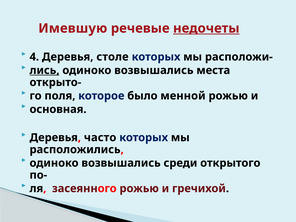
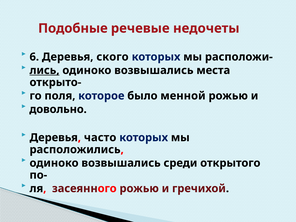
Имевшую: Имевшую -> Подобные (73, 28)
недочеты underline: present -> none (206, 28)
4: 4 -> 6 (34, 57)
столе: столе -> ского (112, 57)
основная: основная -> довольно (58, 109)
